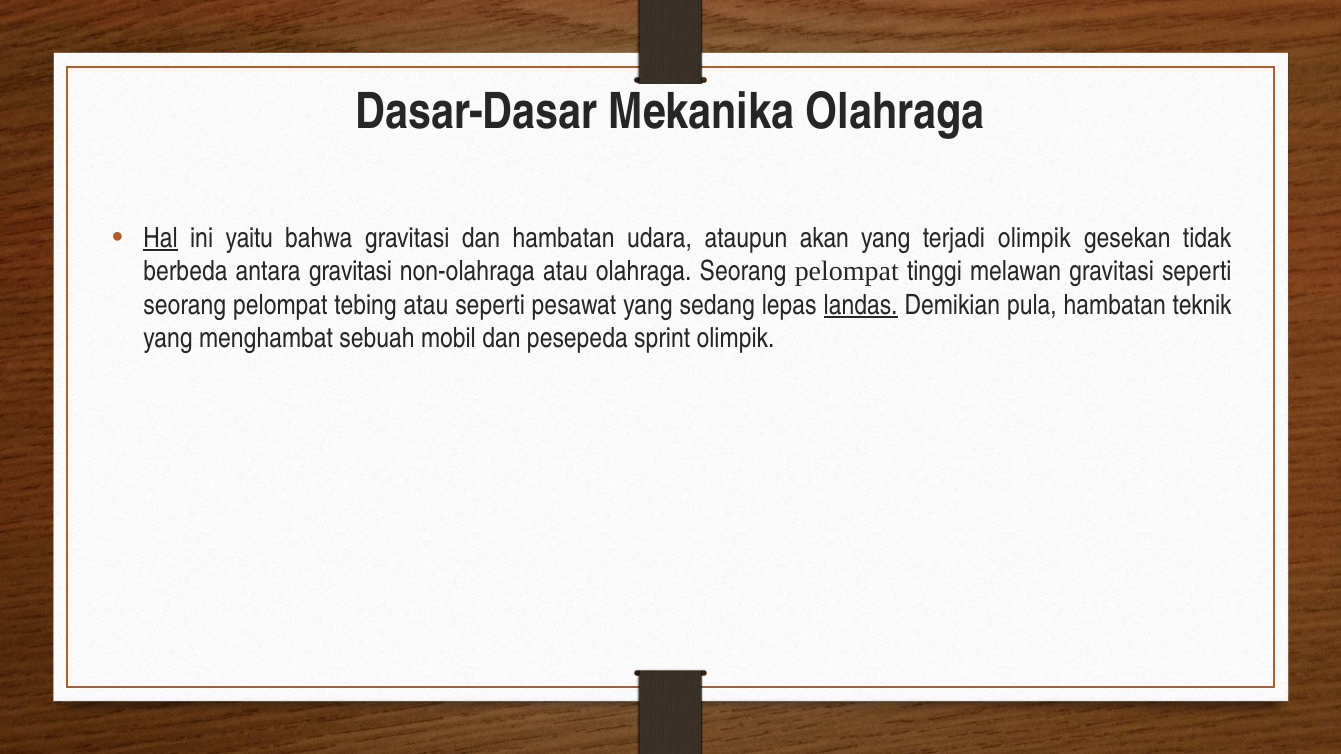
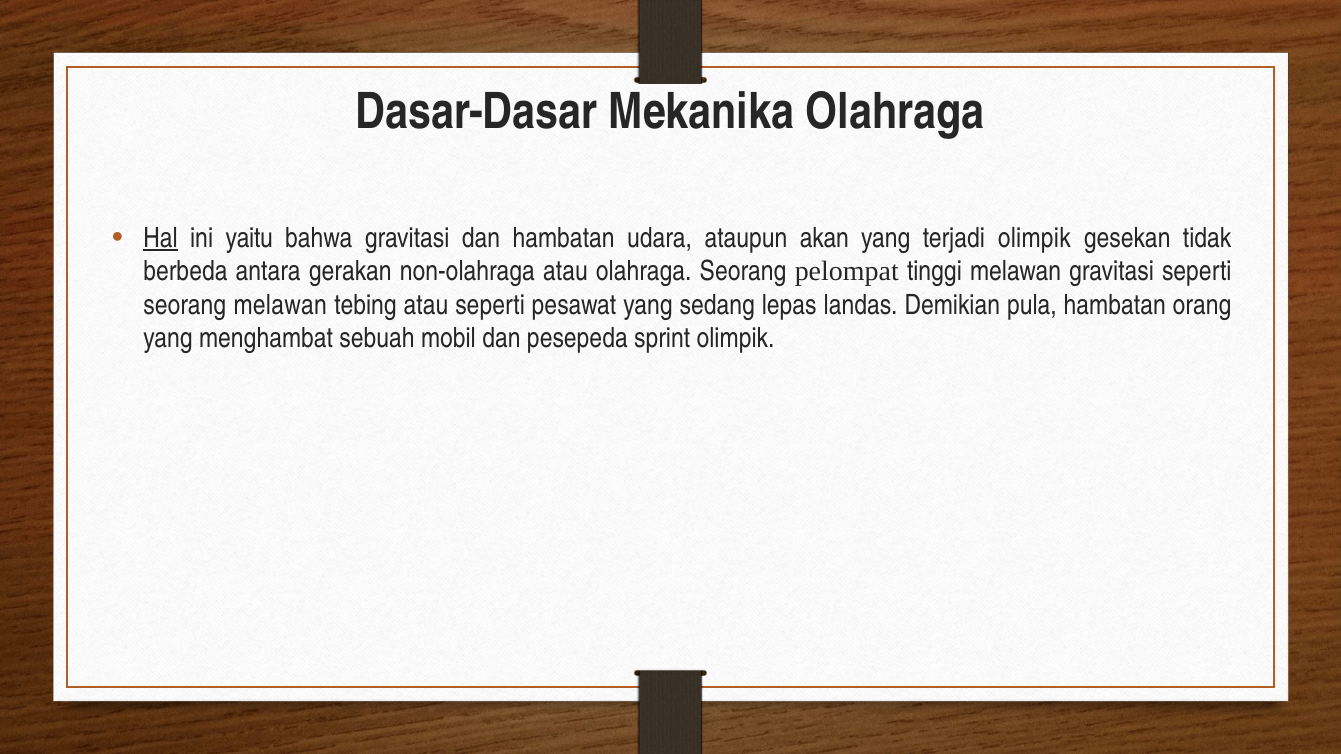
antara gravitasi: gravitasi -> gerakan (350, 272)
pelompat: pelompat -> melawan (280, 305)
landas underline: present -> none (861, 305)
teknik: teknik -> orang (1202, 305)
